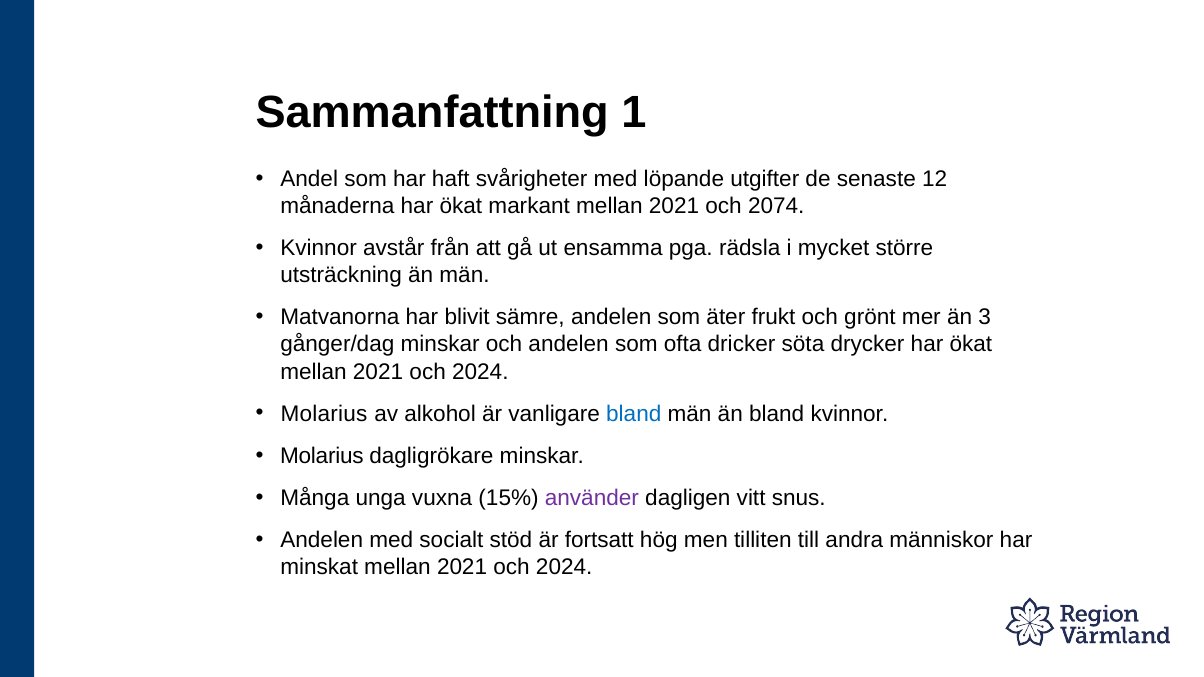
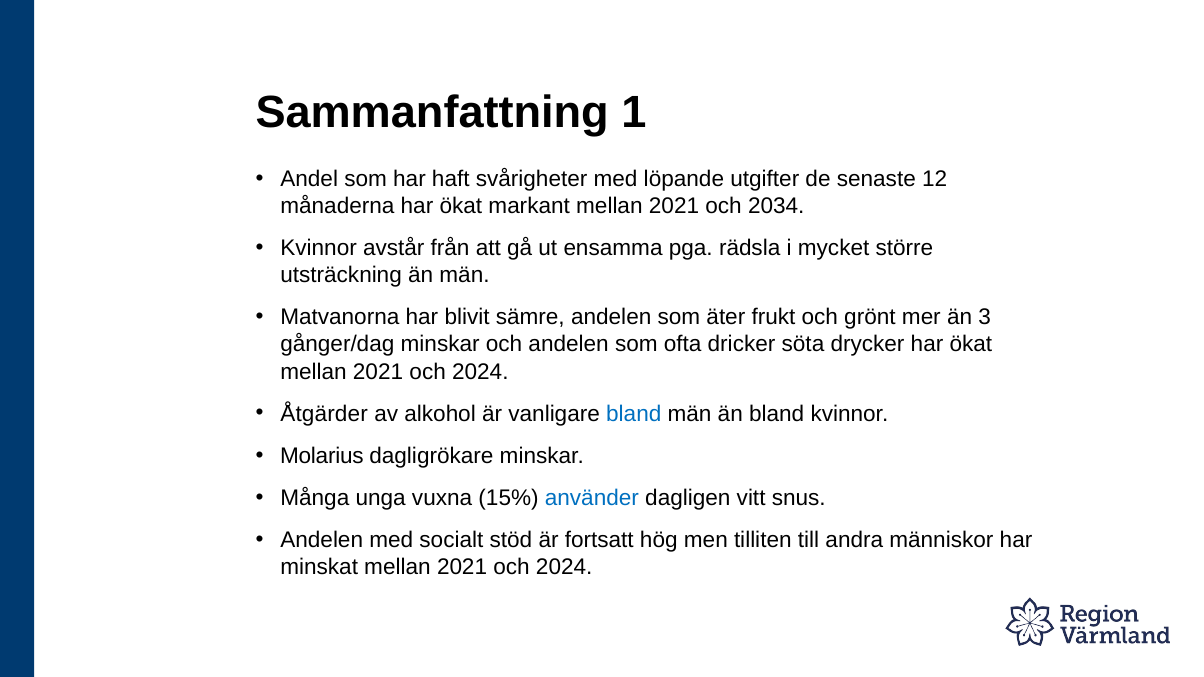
2074: 2074 -> 2034 (776, 206)
Molarius: Molarius -> Åtgärder (324, 414)
använder colour: purple -> blue (592, 498)
